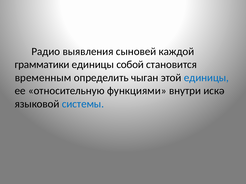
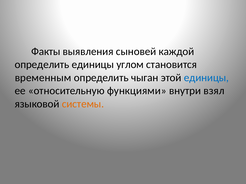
Радио: Радио -> Факты (46, 52)
грамматики: грамматики -> определить (42, 65)
собой: собой -> углом (130, 65)
искә: искә -> взял (214, 91)
системы colour: blue -> orange (83, 104)
